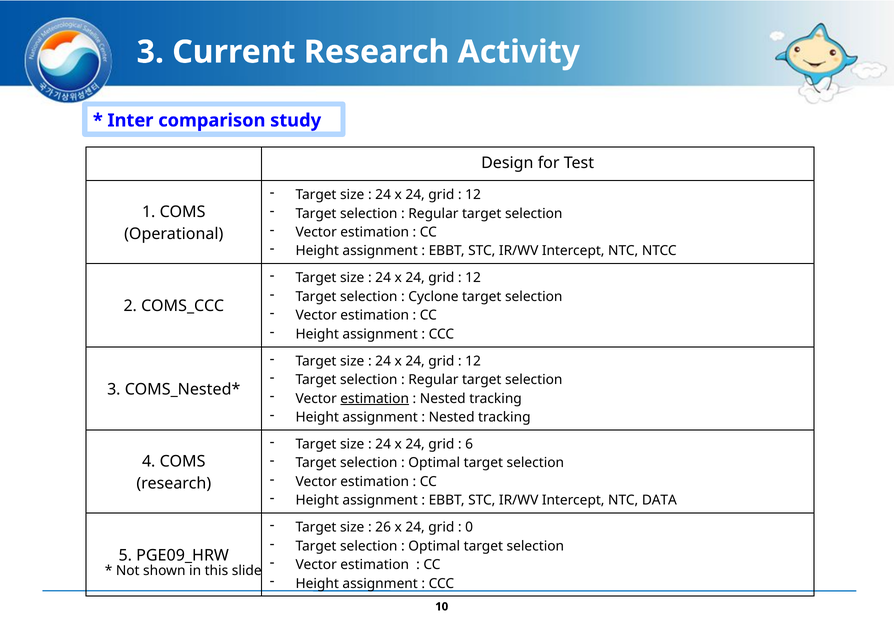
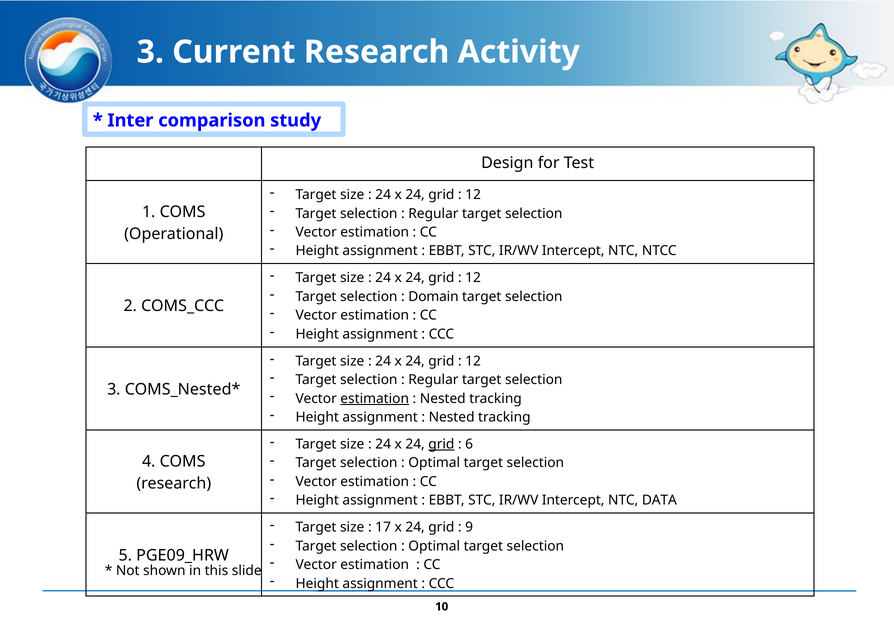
Cyclone: Cyclone -> Domain (434, 297)
grid underline: none -> present (441, 444)
26: 26 -> 17 (383, 527)
0: 0 -> 9 (469, 527)
